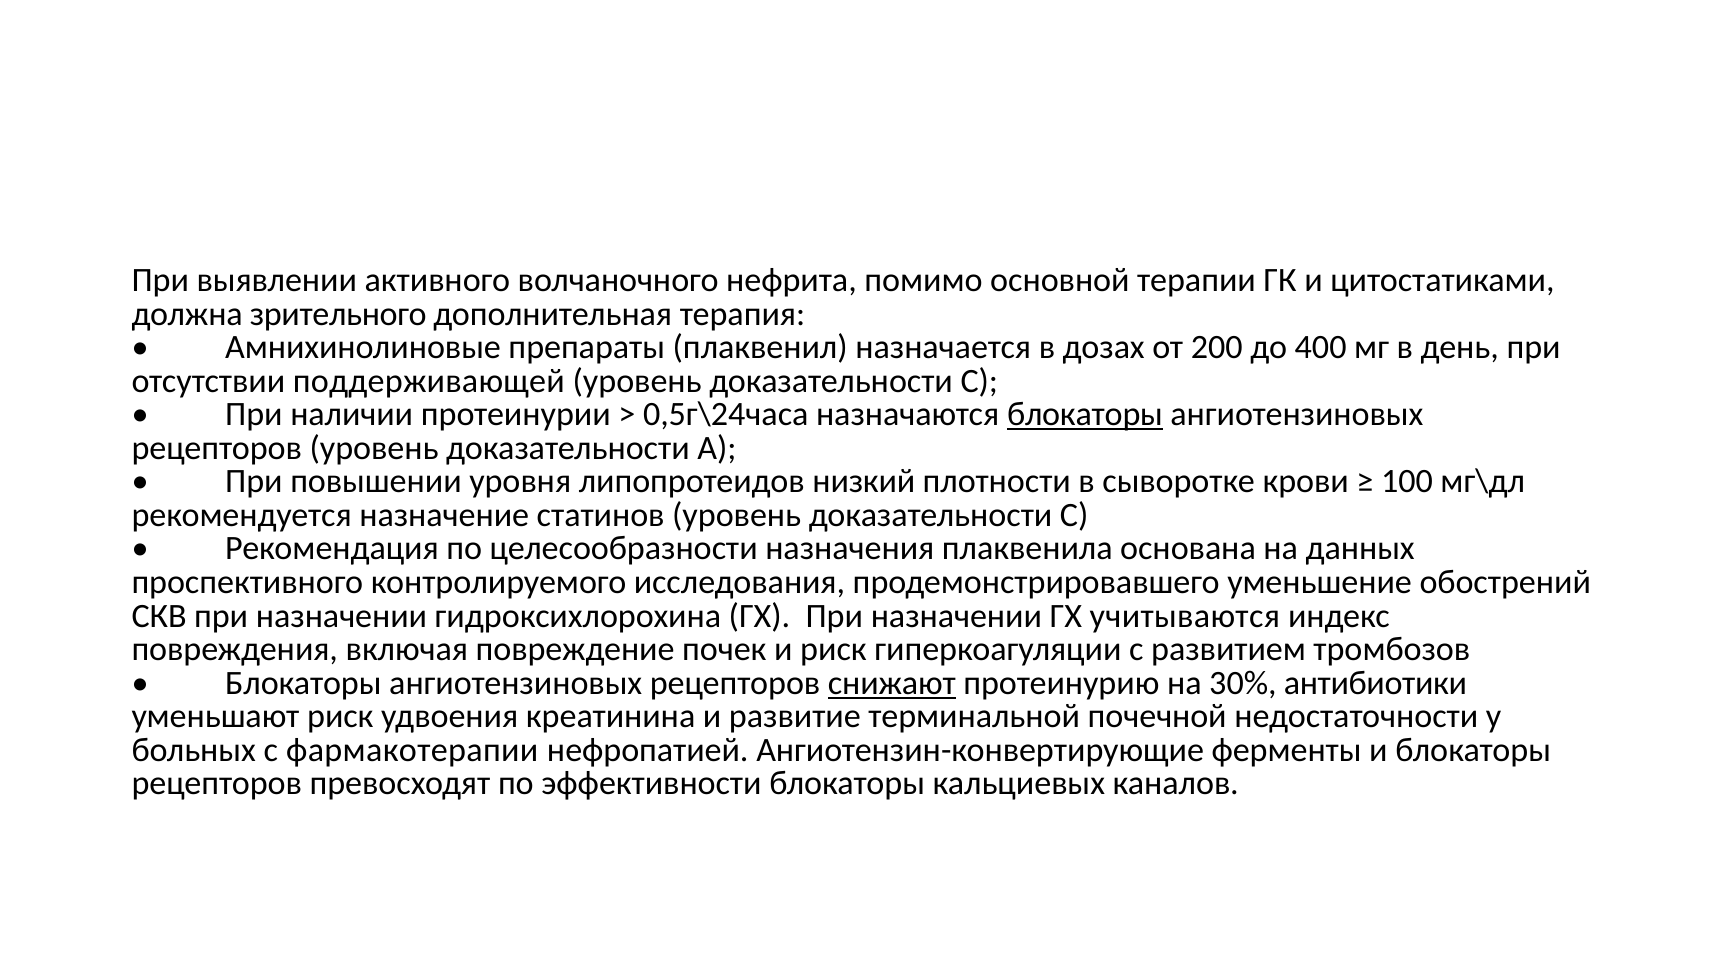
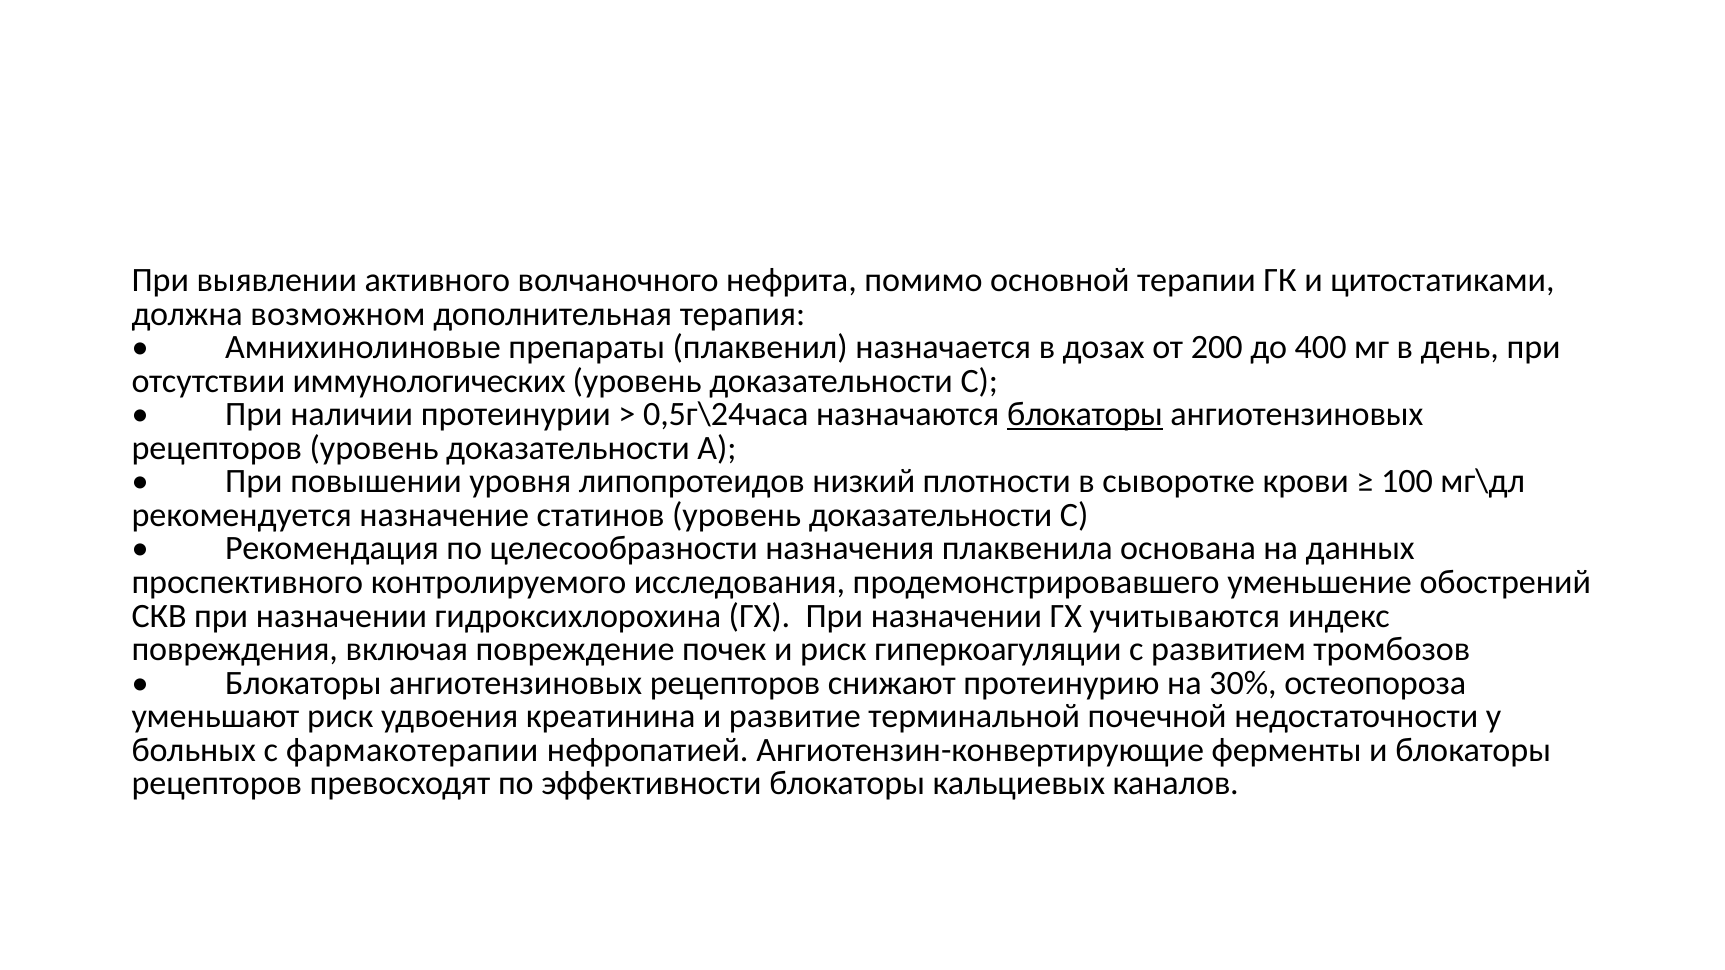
зрительного: зрительного -> возможном (338, 314)
поддерживающей: поддерживающей -> иммунологических (429, 381)
снижают underline: present -> none (892, 683)
антибиотики: антибиотики -> остеопороза (1375, 683)
